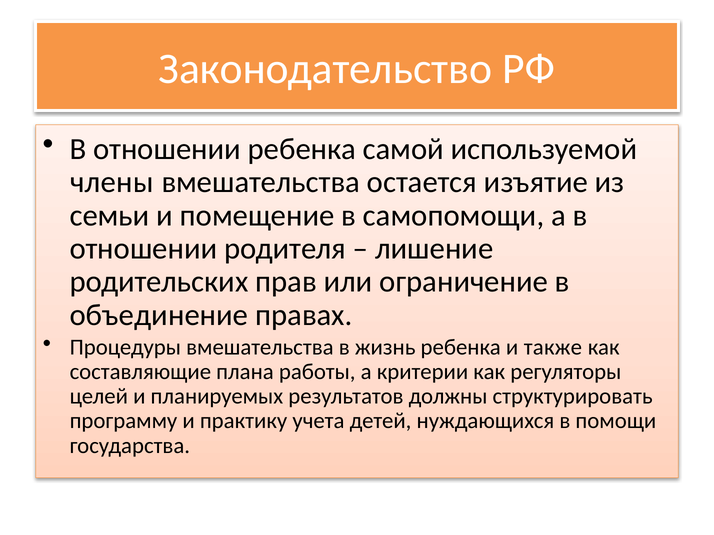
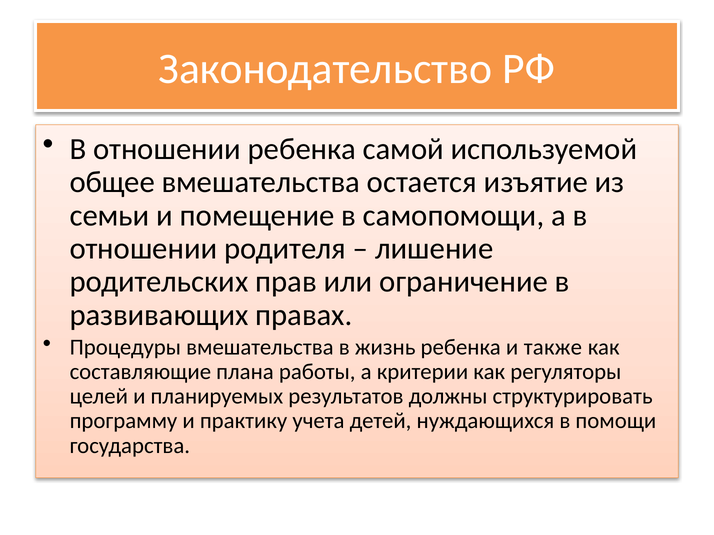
члены: члены -> общее (112, 182)
объединение: объединение -> развивающих (159, 315)
